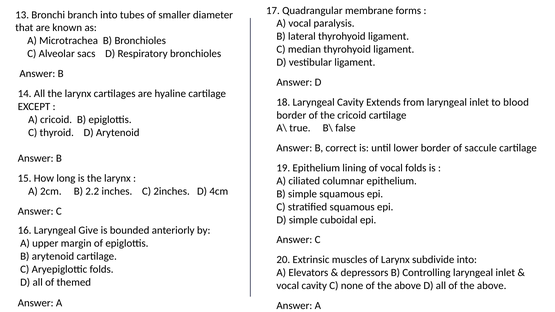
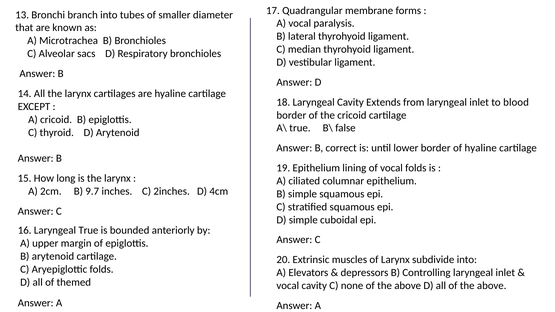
of saccule: saccule -> hyaline (481, 148)
2.2: 2.2 -> 9.7 (92, 191)
Laryngeal Give: Give -> True (88, 231)
